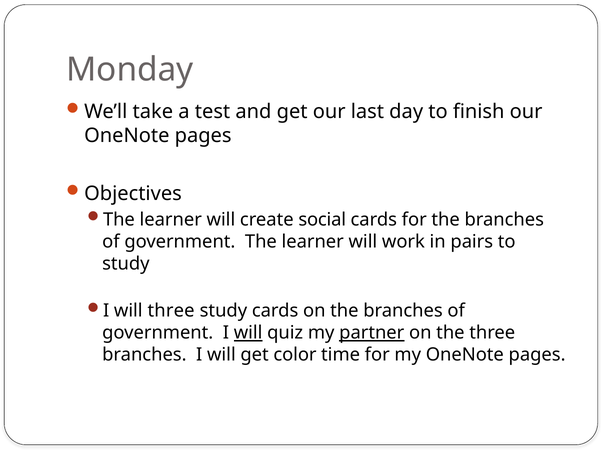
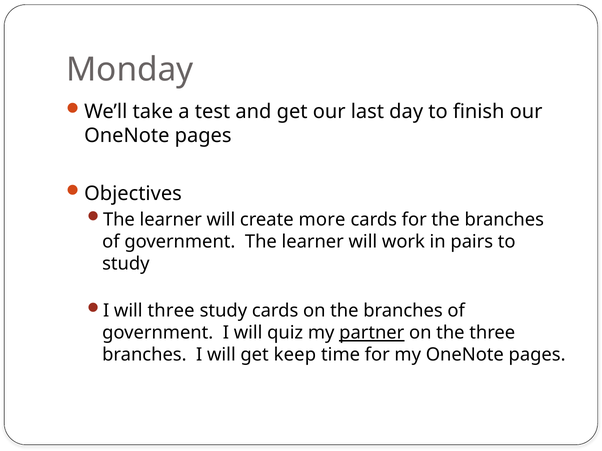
social: social -> more (322, 220)
will underline: present -> none (248, 333)
color: color -> keep (295, 355)
